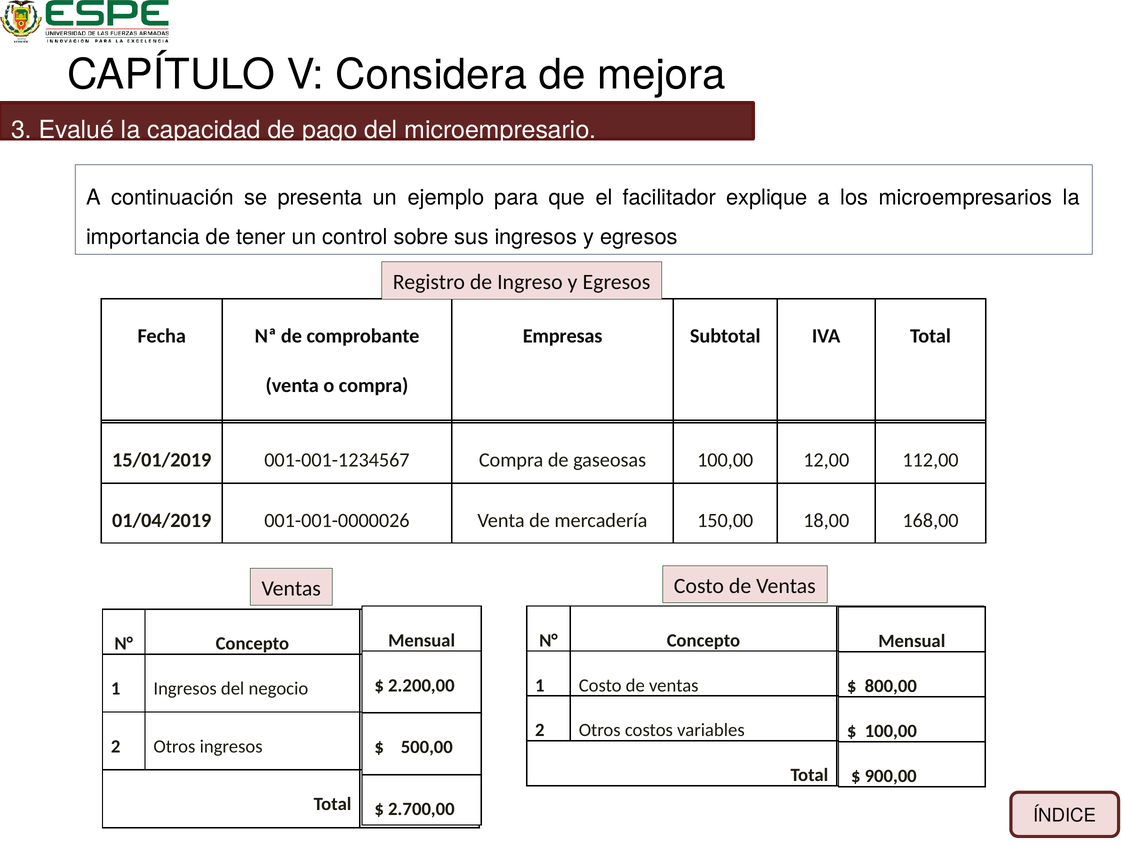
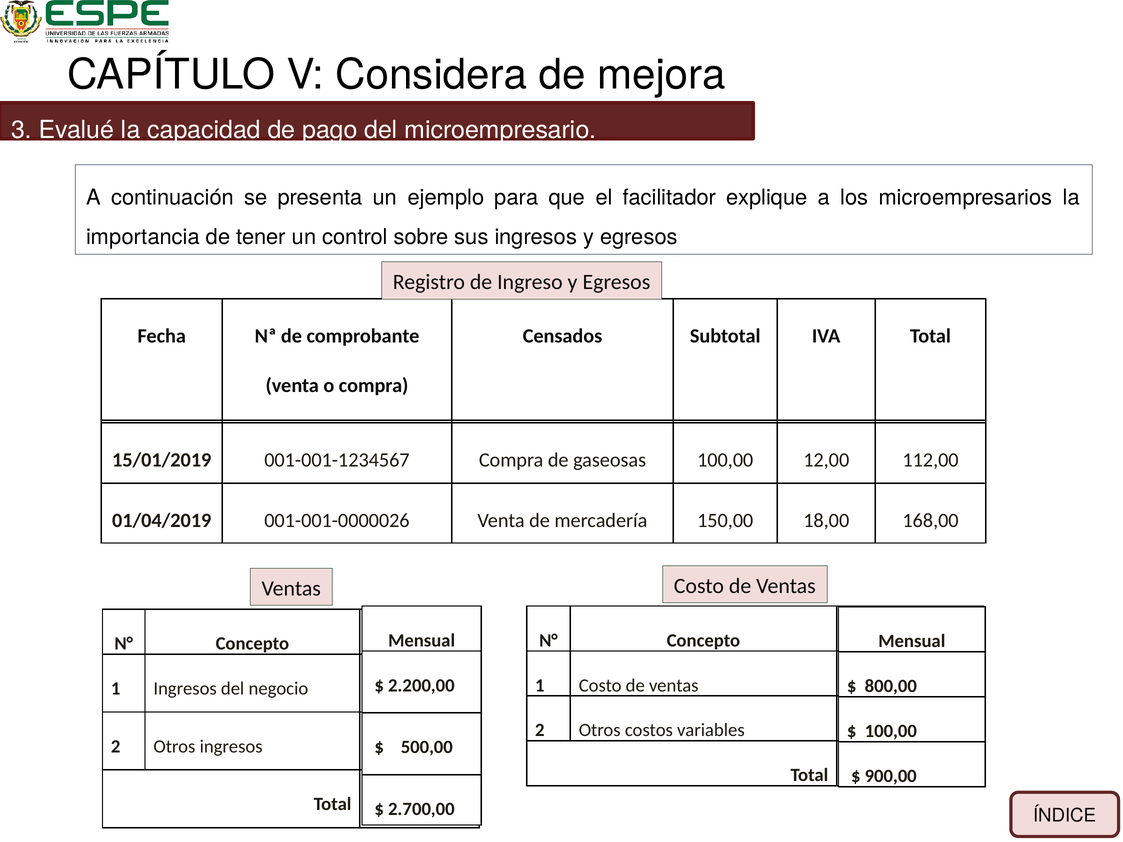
Empresas: Empresas -> Censados (562, 336)
